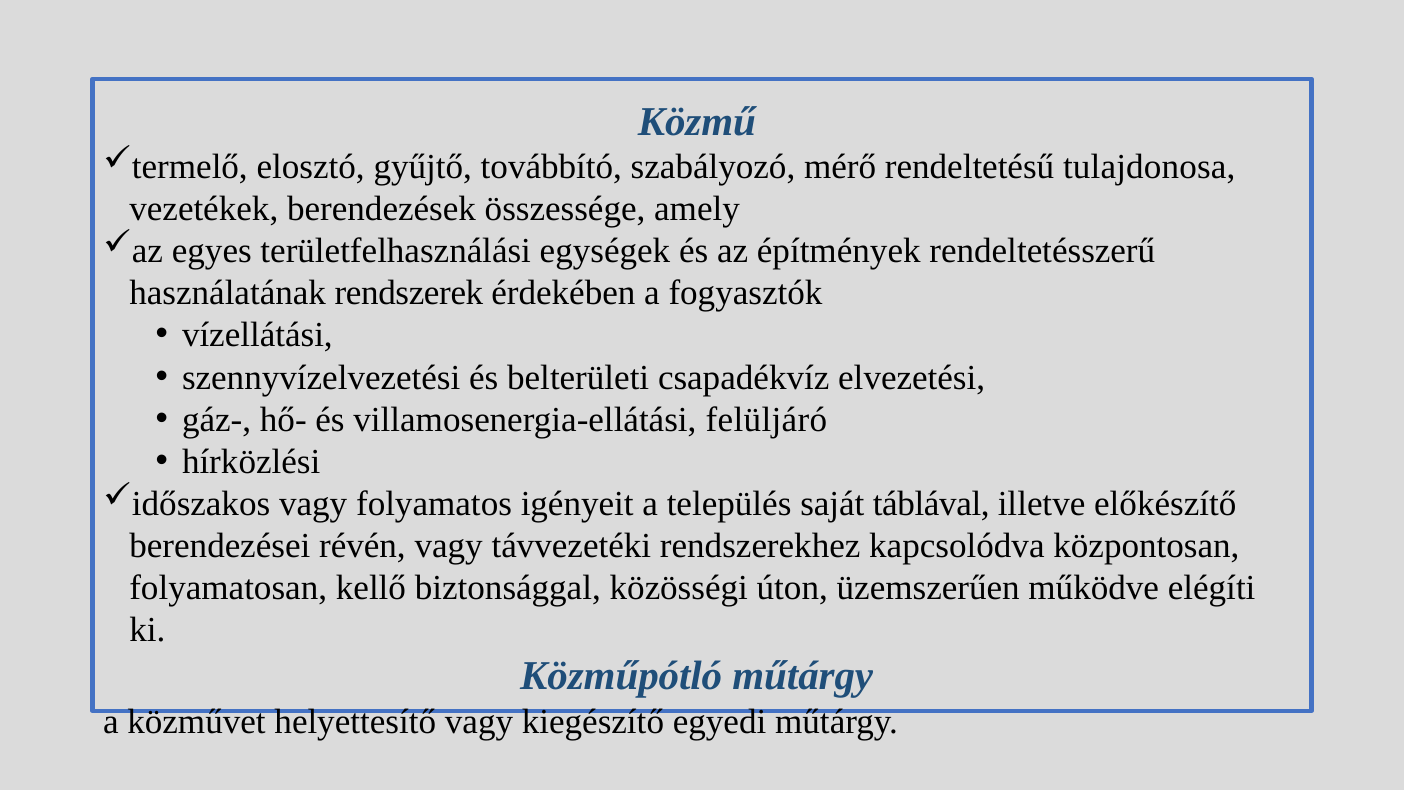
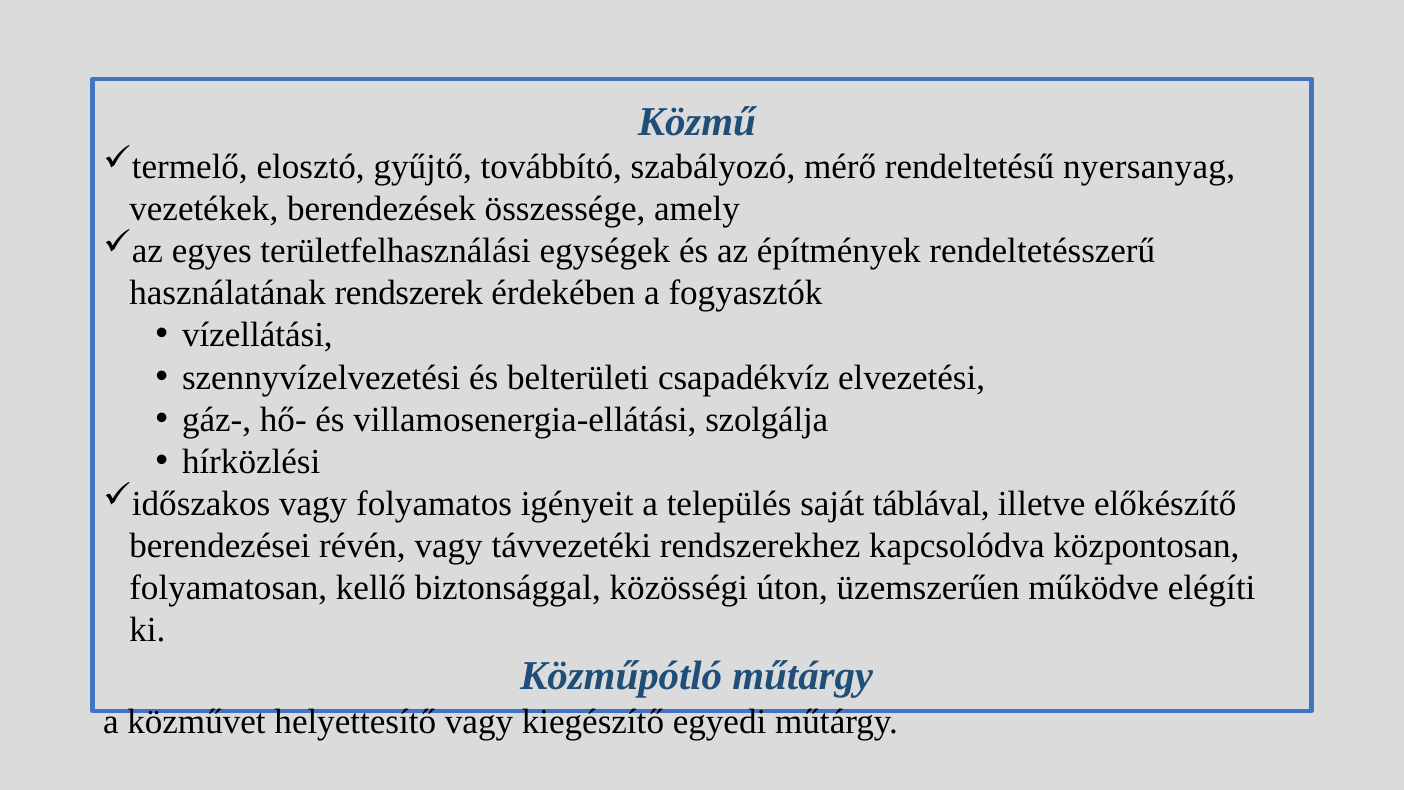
tulajdonosa: tulajdonosa -> nyersanyag (1149, 167)
felüljáró: felüljáró -> szolgálja (767, 419)
